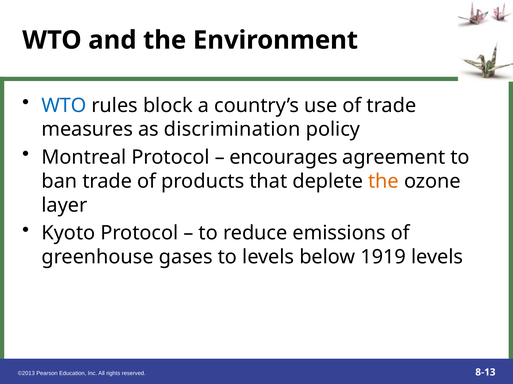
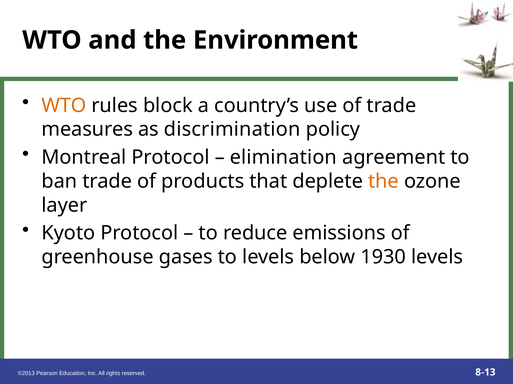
WTO colour: blue -> orange (64, 106)
encourages: encourages -> elimination (283, 158)
1919: 1919 -> 1930 (383, 257)
